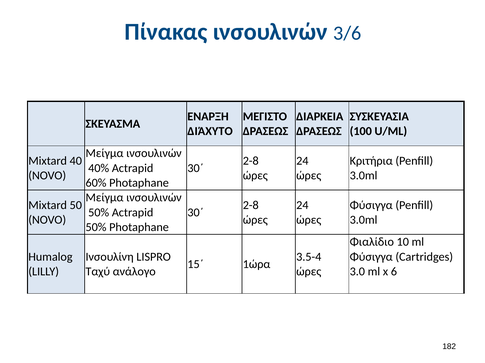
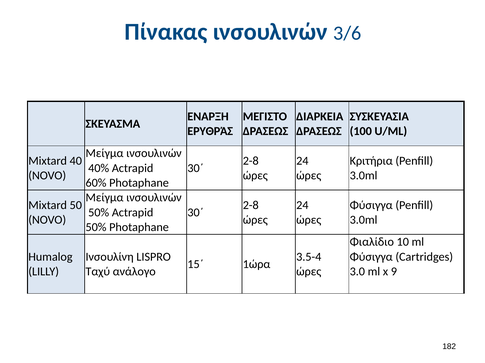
ΔΙΆΧΥΤΟ: ΔΙΆΧΥΤΟ -> ΕΡΥΘΡΆΣ (210, 131)
6: 6 -> 9 (394, 272)
